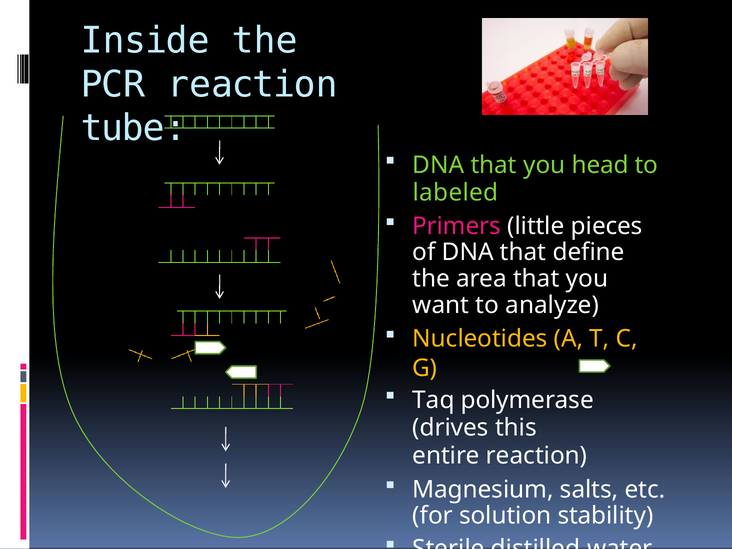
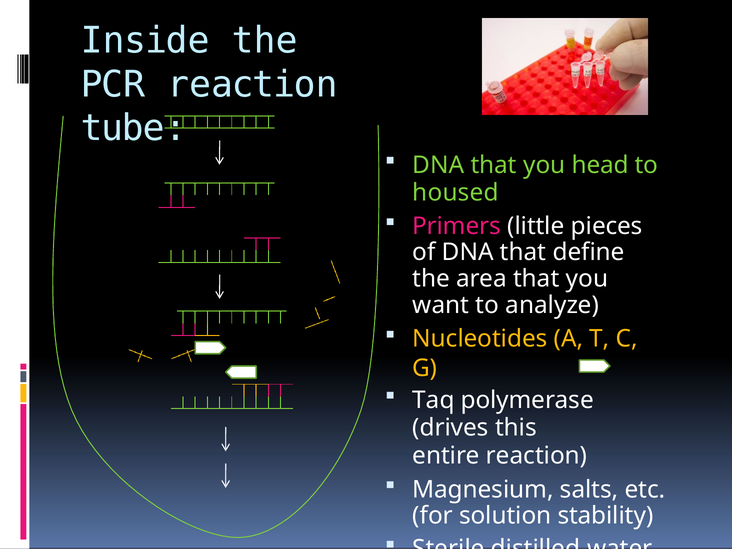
labeled: labeled -> housed (455, 193)
